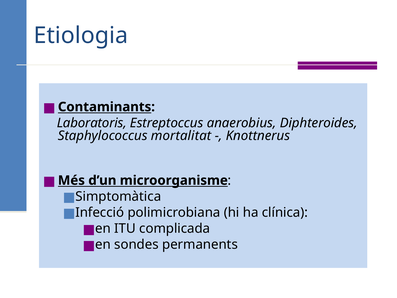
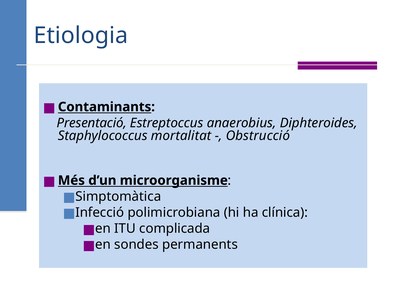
Laboratoris: Laboratoris -> Presentació (92, 123)
Knottnerus: Knottnerus -> Obstrucció (258, 136)
